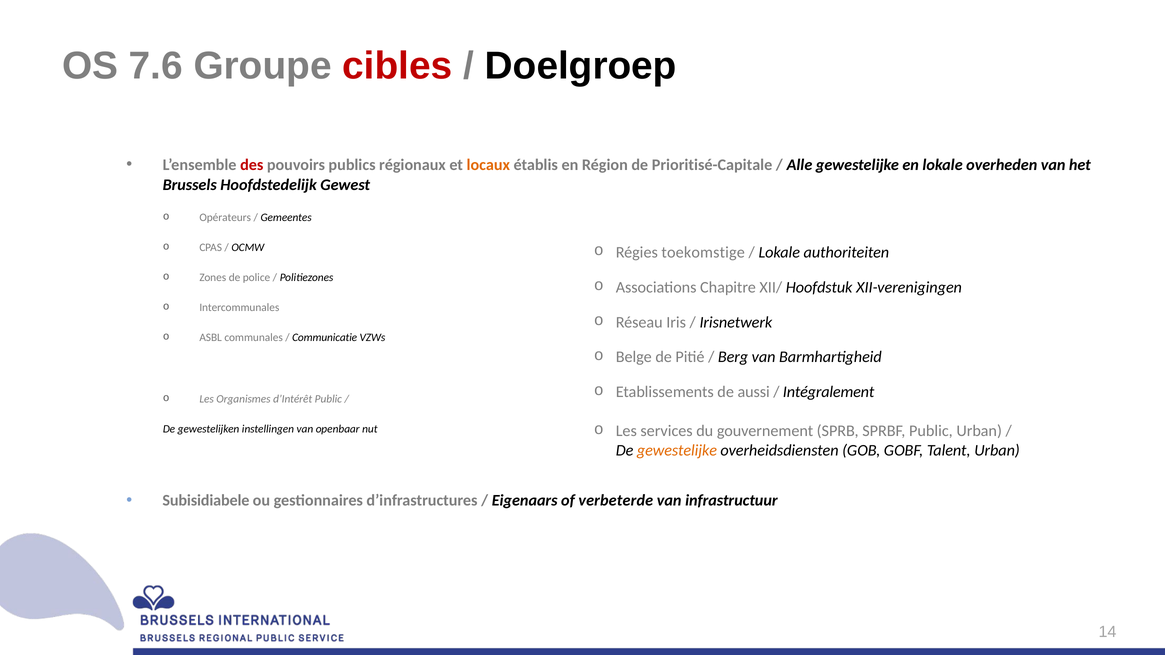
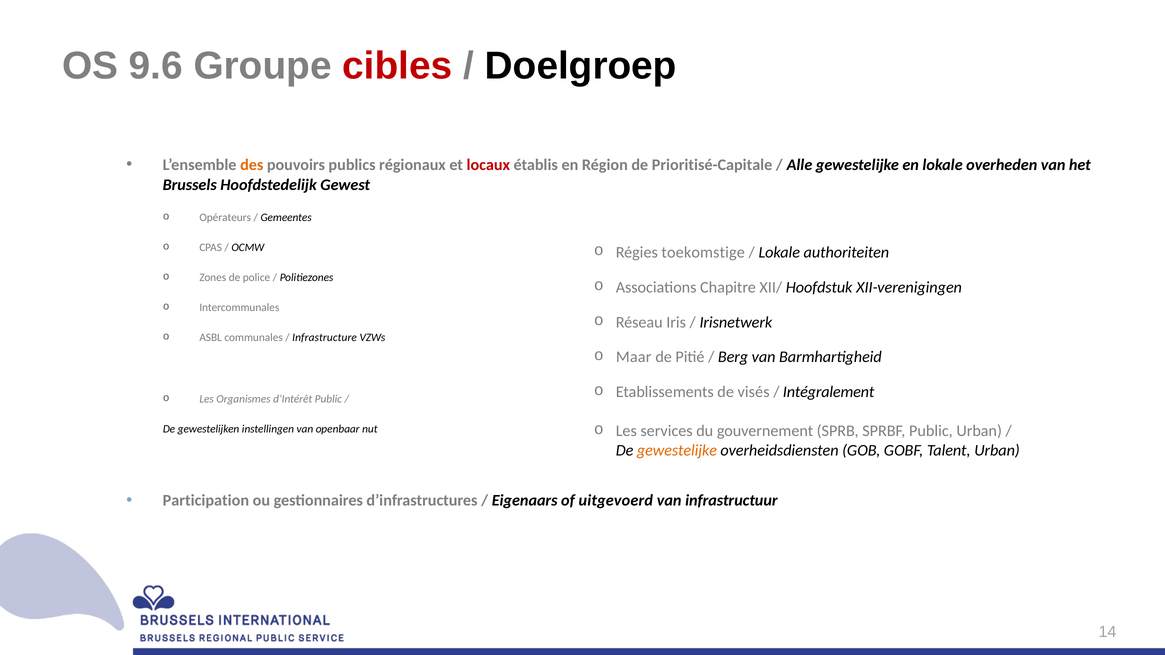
7.6: 7.6 -> 9.6 (156, 66)
des colour: red -> orange (252, 165)
locaux colour: orange -> red (488, 165)
Communicatie: Communicatie -> Infrastructure (325, 338)
Belge: Belge -> Maar (634, 357)
aussi: aussi -> visés (754, 392)
Subisidiabele: Subisidiabele -> Participation (206, 501)
verbeterde: verbeterde -> uitgevoerd (616, 501)
